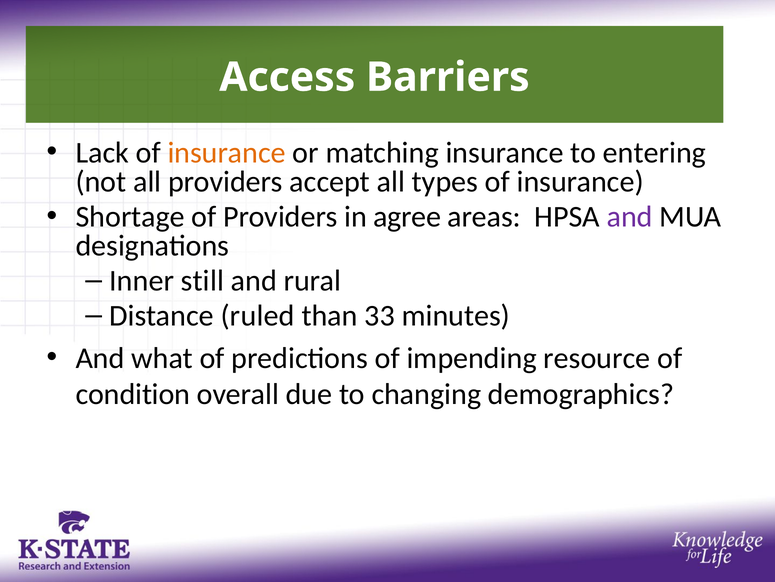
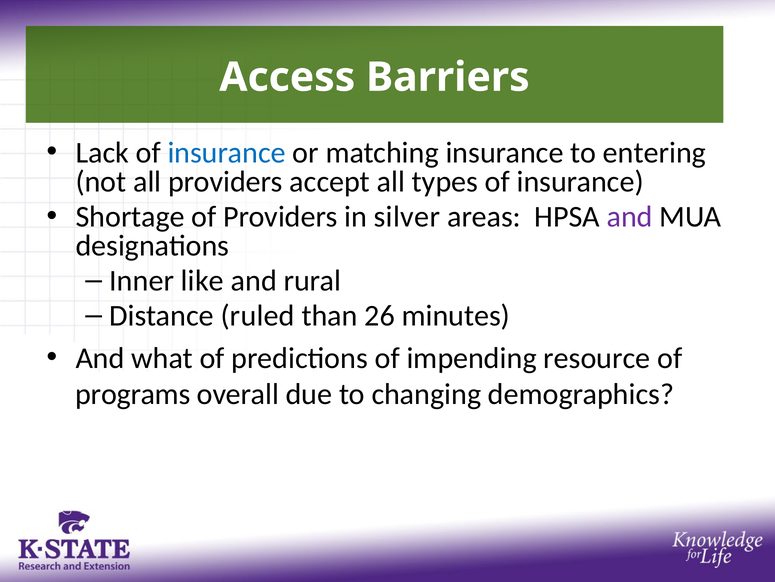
insurance colour: orange -> blue (227, 153)
agree: agree -> silver (407, 217)
still: still -> like (202, 281)
33: 33 -> 26 (380, 316)
condition: condition -> programs (133, 394)
